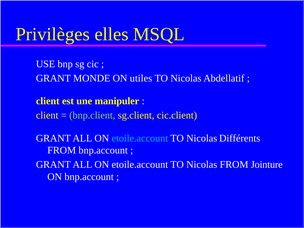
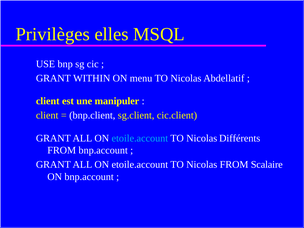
MONDE: MONDE -> WITHIN (92, 78)
utiles: utiles -> menu (141, 78)
bnp.client colour: light green -> white (92, 115)
Jointure: Jointure -> Scalaire (267, 165)
